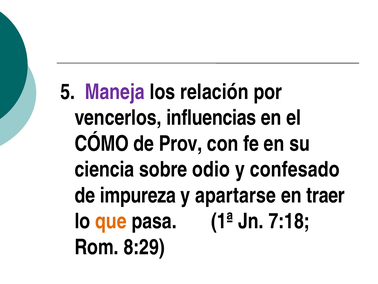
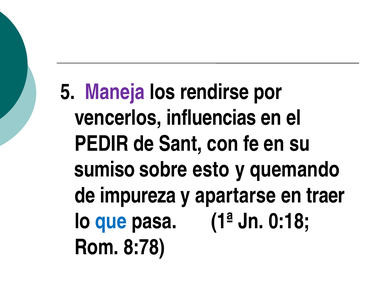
relación: relación -> rendirse (214, 92)
CÓMO: CÓMO -> PEDIR (102, 143)
Prov: Prov -> Sant (180, 143)
ciencia: ciencia -> sumiso (105, 169)
odio: odio -> esto (211, 169)
confesado: confesado -> quemando (295, 169)
que colour: orange -> blue (111, 221)
7:18: 7:18 -> 0:18 (289, 221)
8:29: 8:29 -> 8:78 (144, 247)
